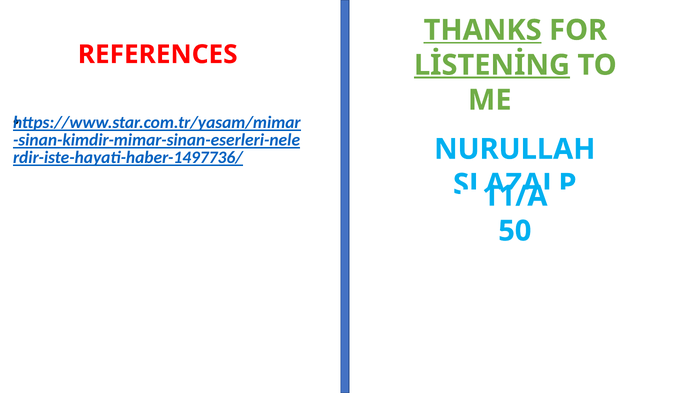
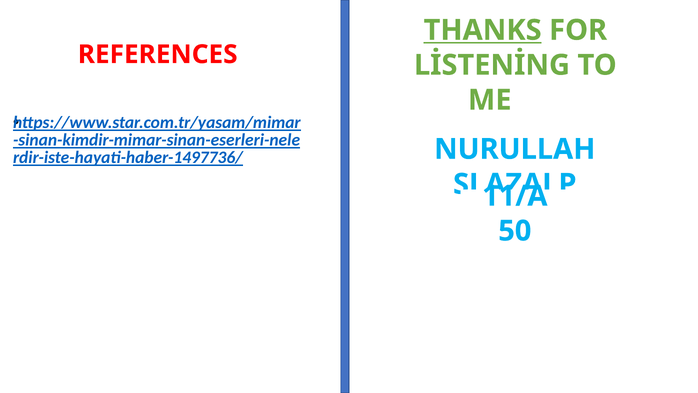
LİSTENİNG underline: present -> none (492, 65)
